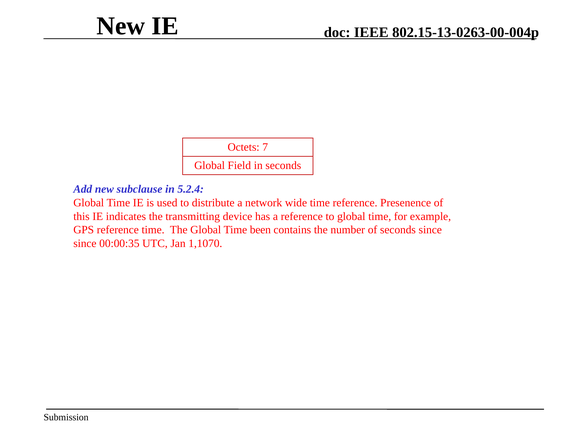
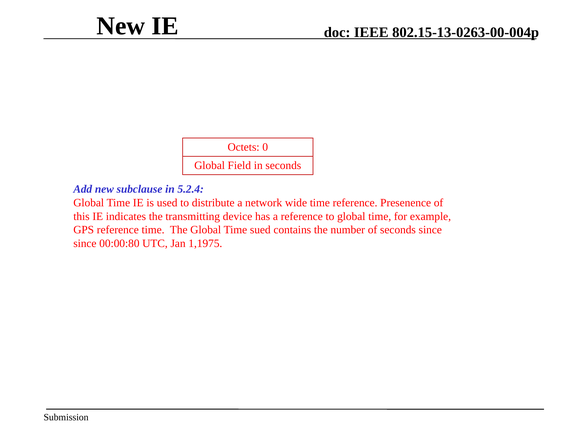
7: 7 -> 0 (265, 147)
been: been -> sued (260, 230)
00:00:35: 00:00:35 -> 00:00:80 (119, 243)
1,1070: 1,1070 -> 1,1975 (205, 243)
